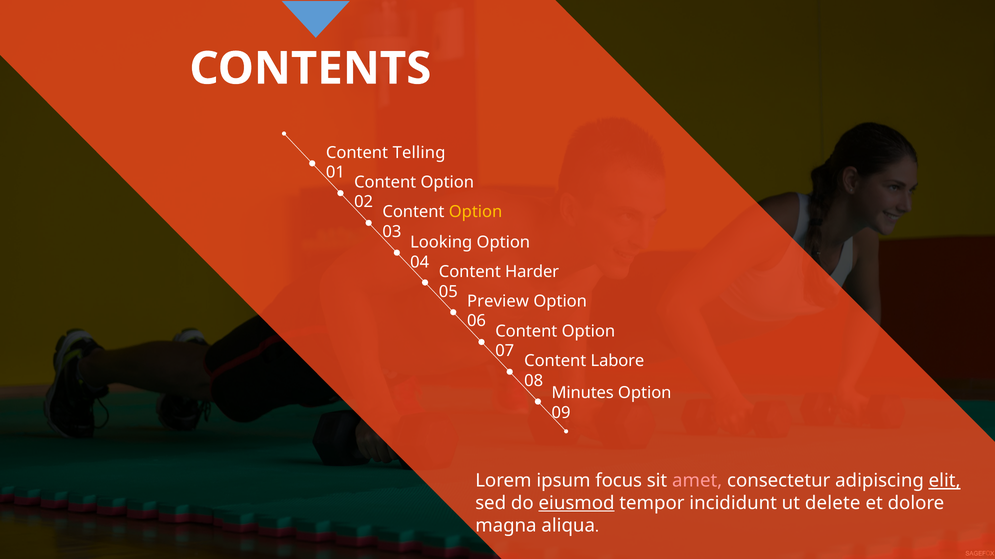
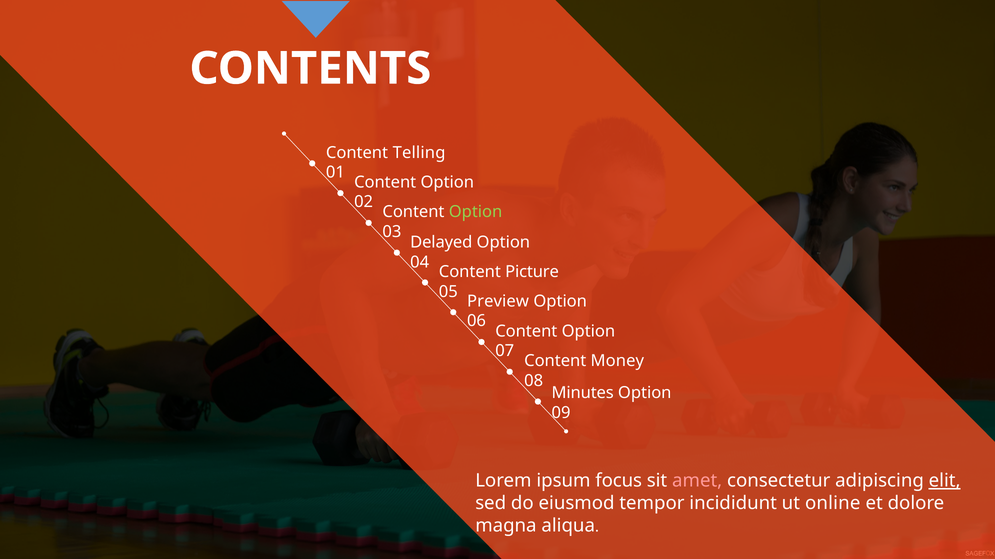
Option colour: yellow -> light green (476, 212)
Looking: Looking -> Delayed (441, 243)
Harder: Harder -> Picture (532, 272)
Labore: Labore -> Money (617, 361)
eiusmod underline: present -> none (577, 504)
delete: delete -> online (833, 504)
